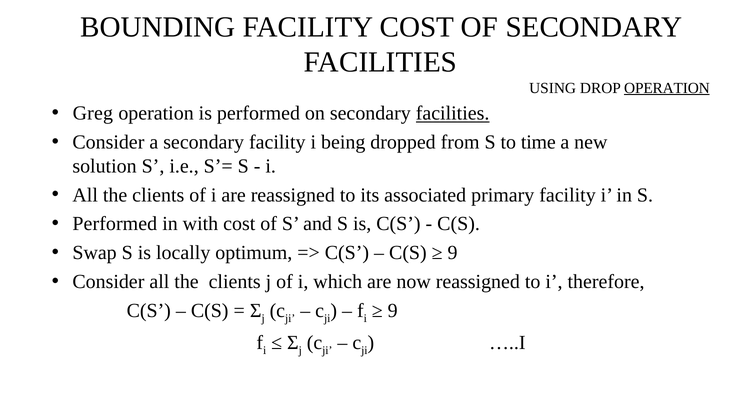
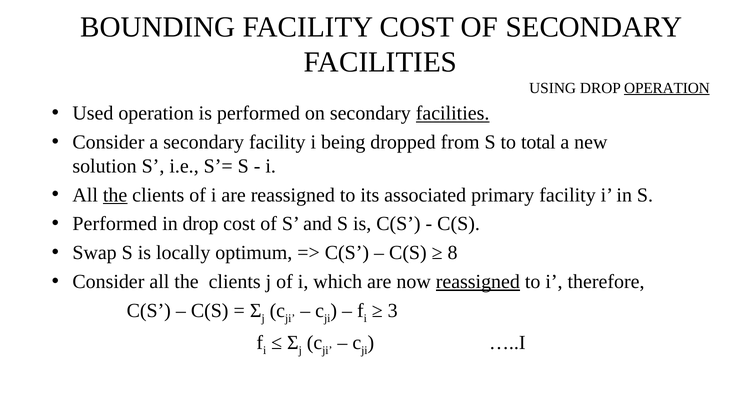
Greg: Greg -> Used (93, 113)
time: time -> total (538, 142)
the underline: none -> present (115, 195)
in with: with -> drop (201, 224)
9: 9 -> 8 (453, 253)
reassigned underline: none -> present (478, 282)
9: 9 -> 3 (393, 311)
